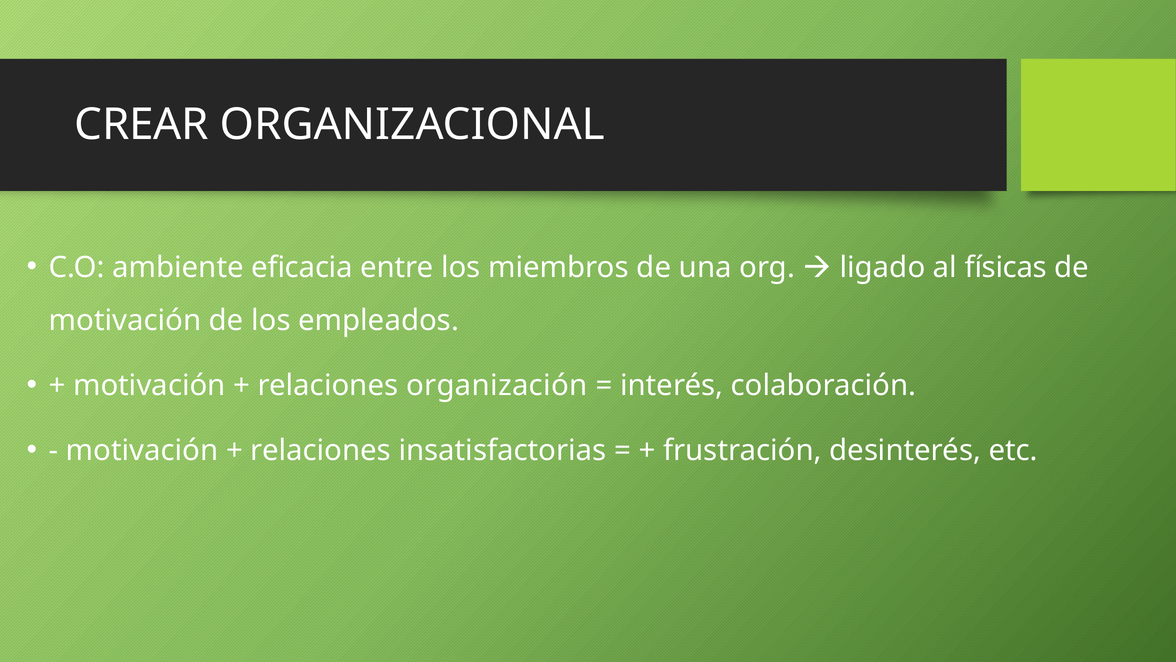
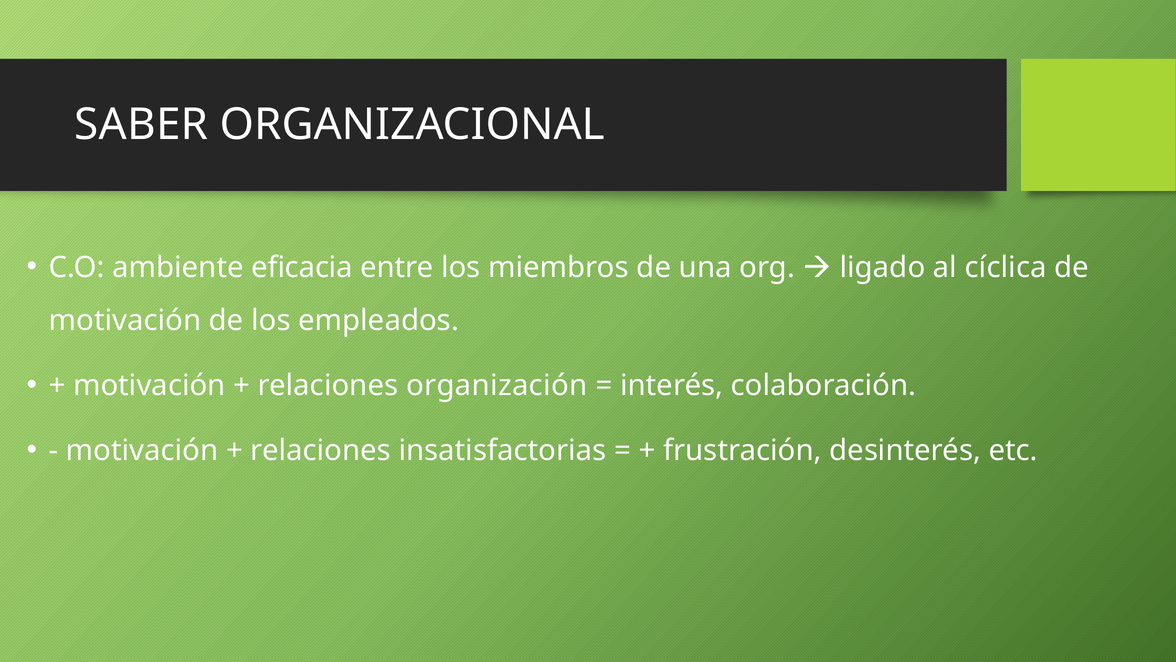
CREAR: CREAR -> SABER (141, 124)
físicas: físicas -> cíclica (1006, 267)
